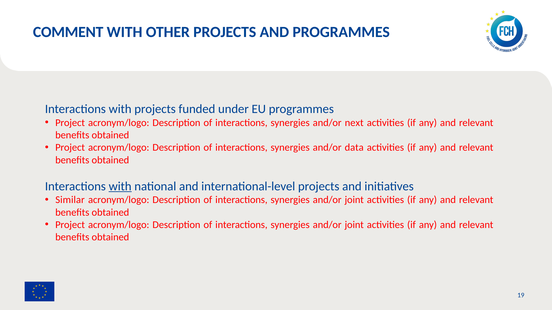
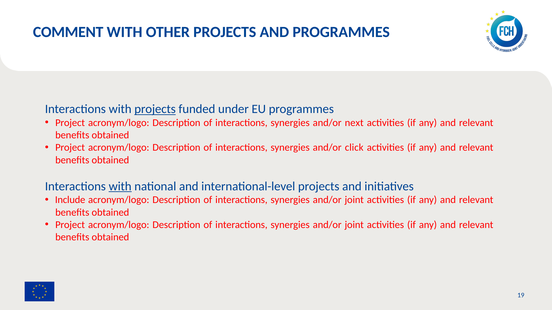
projects underline: none -> present (155, 109)
data: data -> click (354, 148)
Similar: Similar -> Include (70, 200)
